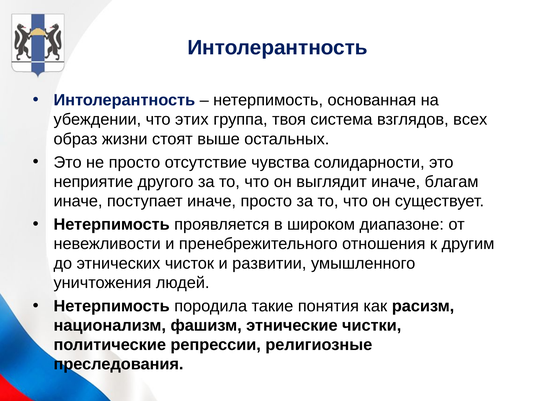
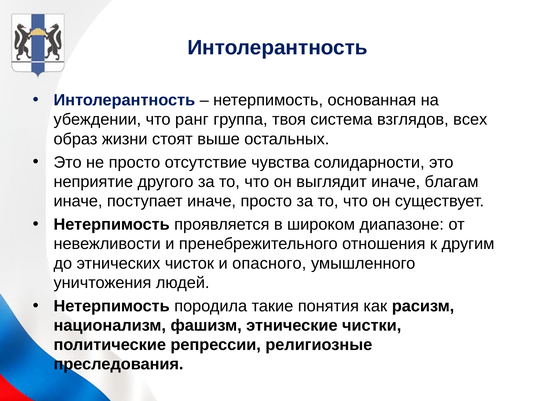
этих: этих -> ранг (192, 120)
развитии: развитии -> опасного (269, 263)
